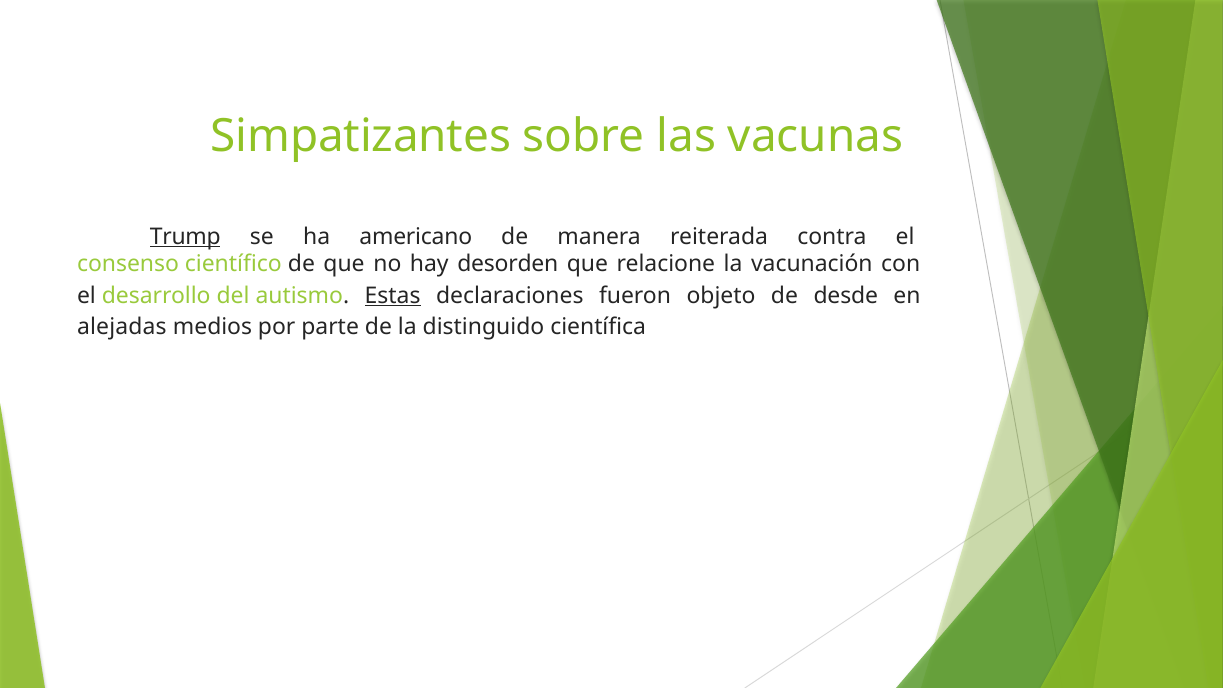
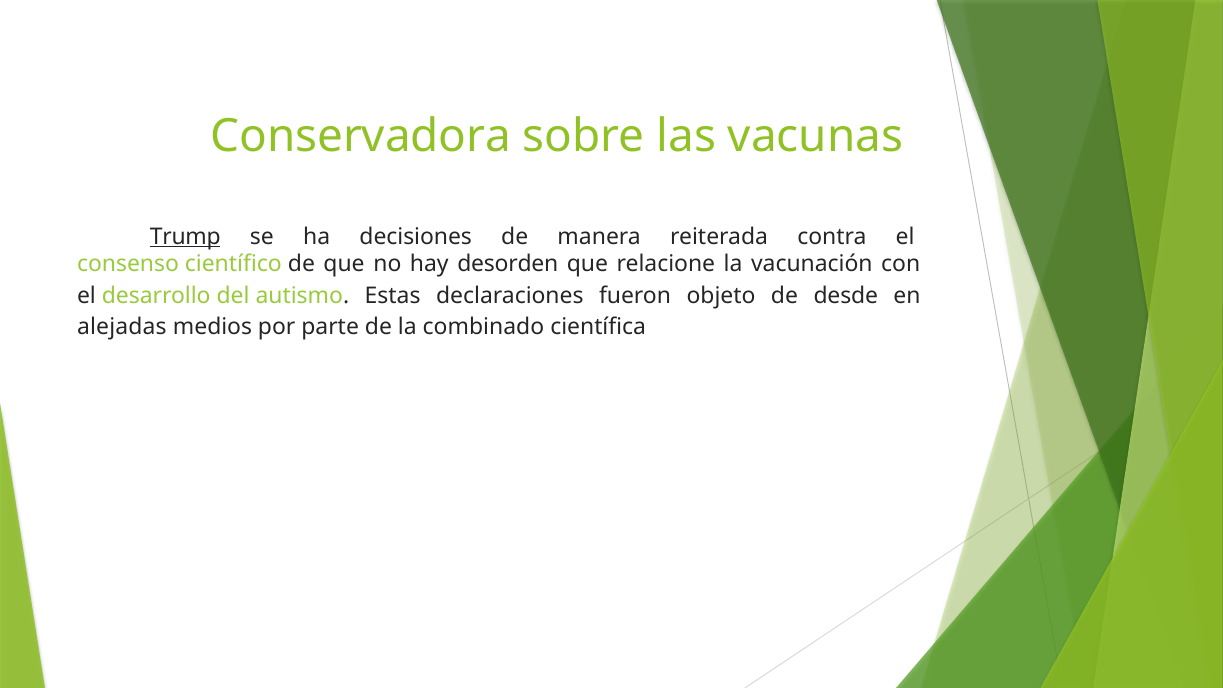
Simpatizantes: Simpatizantes -> Conservadora (361, 136)
americano: americano -> decisiones (416, 237)
Estas underline: present -> none (393, 295)
distinguido: distinguido -> combinado (483, 327)
